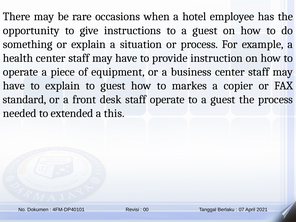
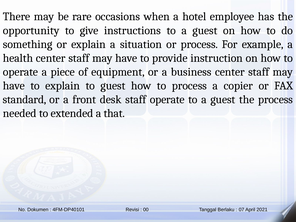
to markes: markes -> process (189, 86)
this: this -> that (114, 113)
